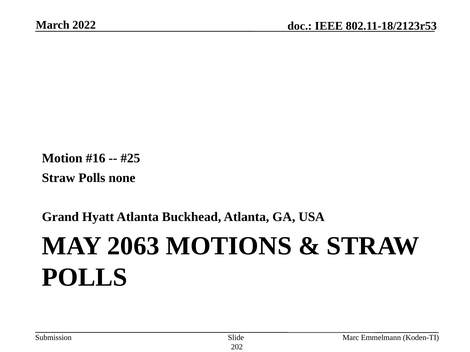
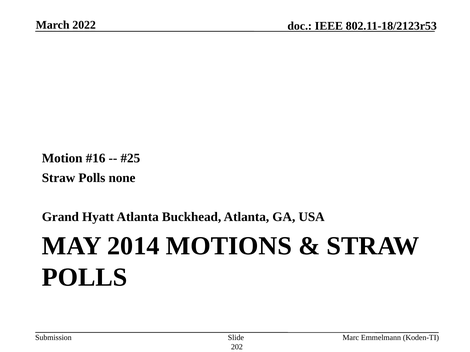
2063: 2063 -> 2014 (133, 246)
